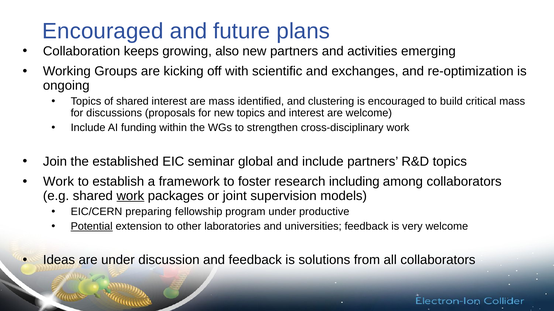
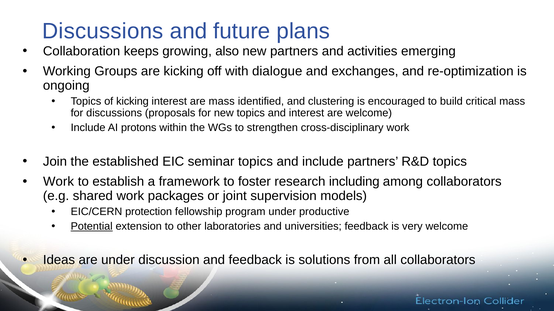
Encouraged: Encouraged -> Discussions (103, 31)
scientific: scientific -> dialogue (277, 71)
of shared: shared -> kicking (132, 102)
funding: funding -> protons (139, 128)
seminar global: global -> topics (255, 162)
work underline: present -> none (130, 196)
preparing: preparing -> protection (149, 212)
